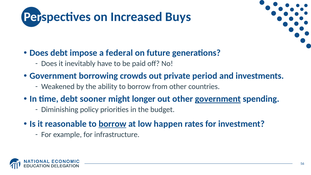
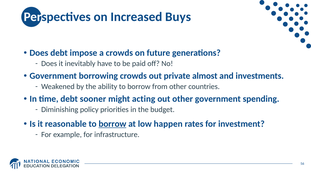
a federal: federal -> crowds (119, 53)
period: period -> almost (205, 76)
longer: longer -> acting (144, 99)
government underline: present -> none (218, 99)
